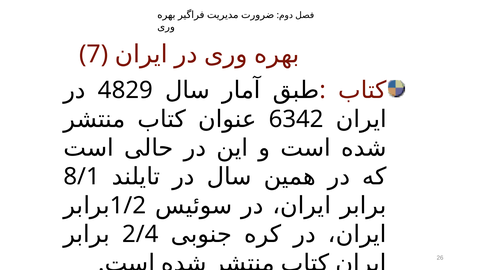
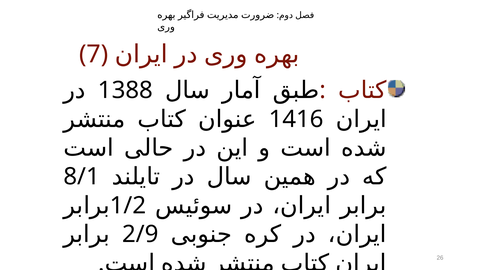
4829: 4829 -> 1388 (125, 90)
6342: 6342 -> 1416 (296, 119)
2/4: 2/4 -> 2/9 (140, 234)
